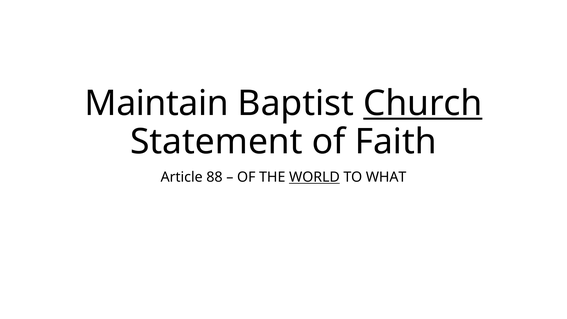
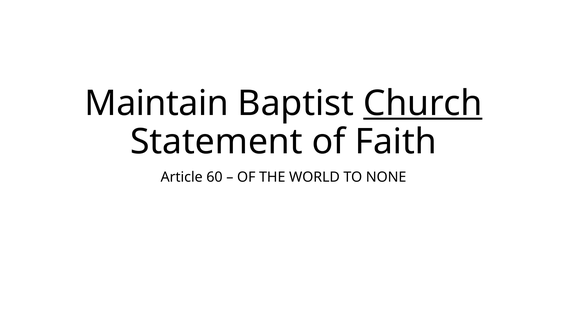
88: 88 -> 60 (214, 177)
WORLD underline: present -> none (314, 177)
WHAT: WHAT -> NONE (386, 177)
